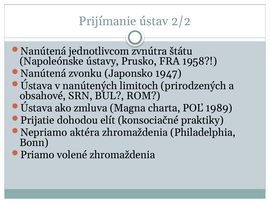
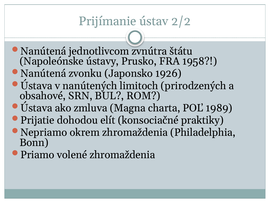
1947: 1947 -> 1926 (168, 73)
aktéra: aktéra -> okrem (85, 132)
